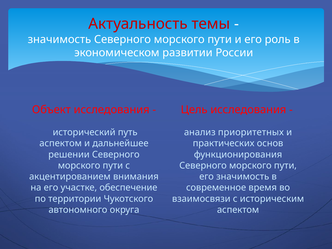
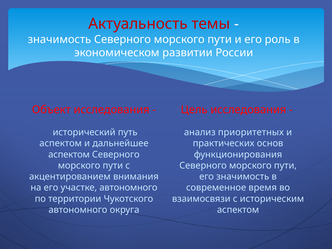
решении: решении -> аспектом (69, 154)
участке обеспечение: обеспечение -> автономного (128, 188)
